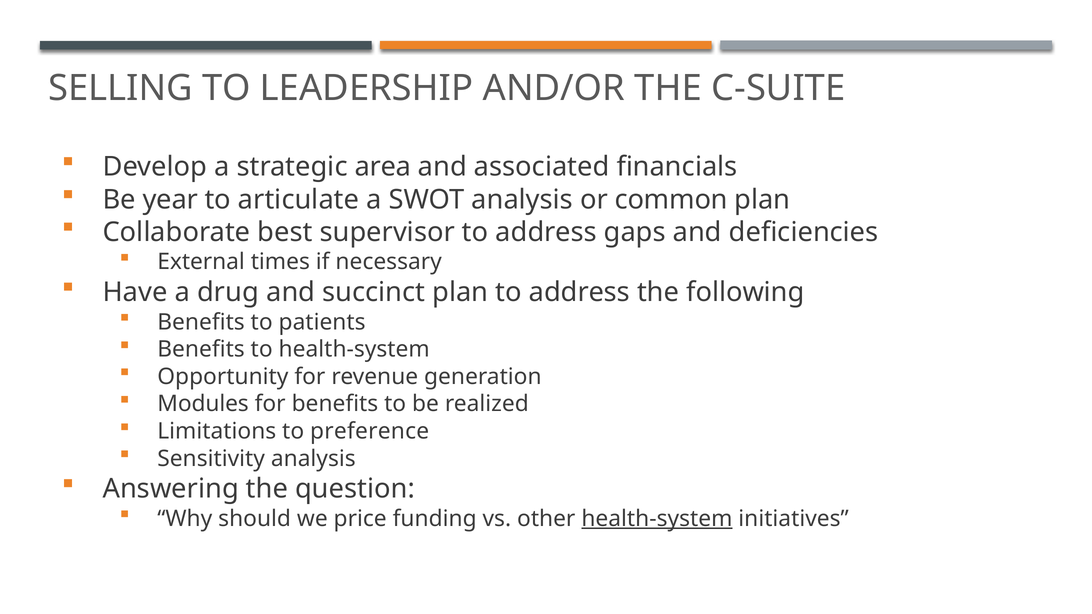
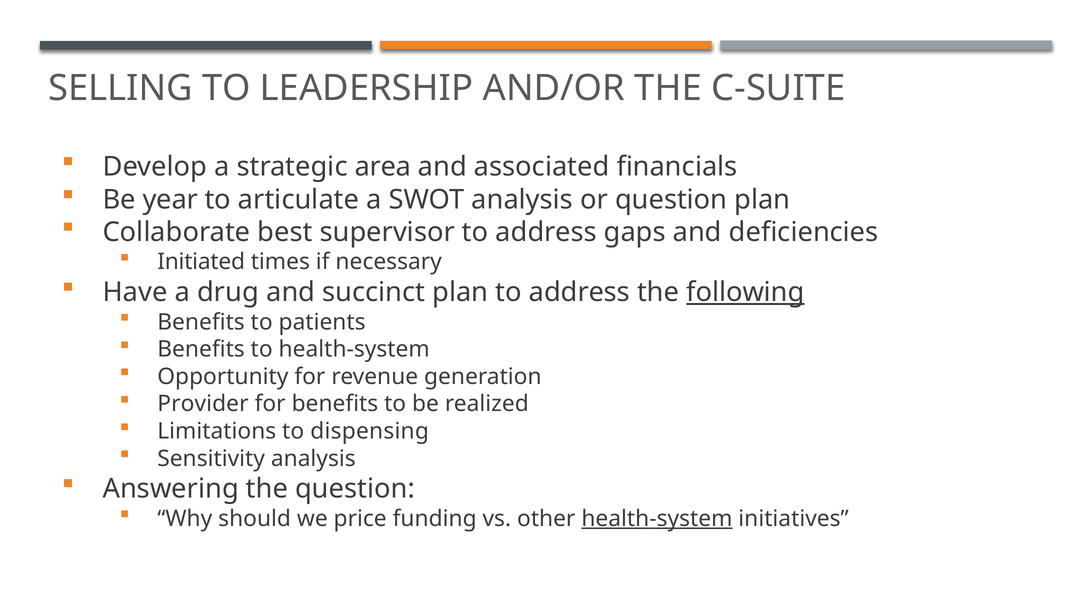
or common: common -> question (671, 200)
External: External -> Initiated (201, 262)
following underline: none -> present (745, 292)
Modules: Modules -> Provider (203, 404)
preference: preference -> dispensing (370, 431)
